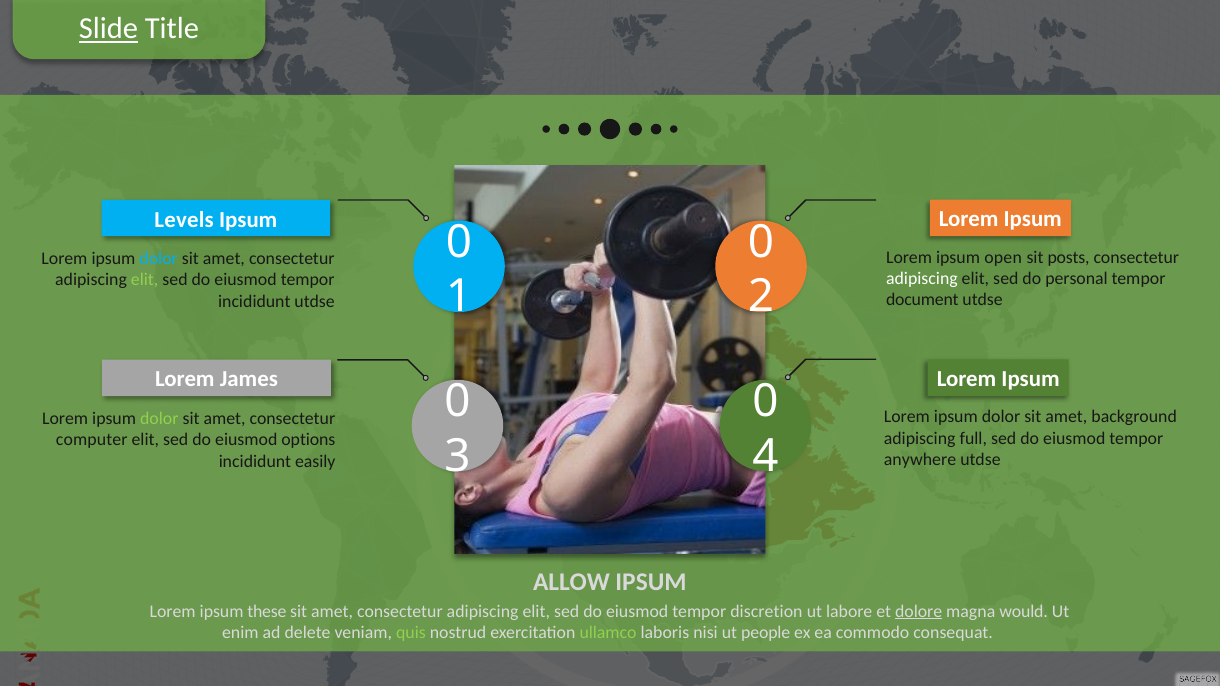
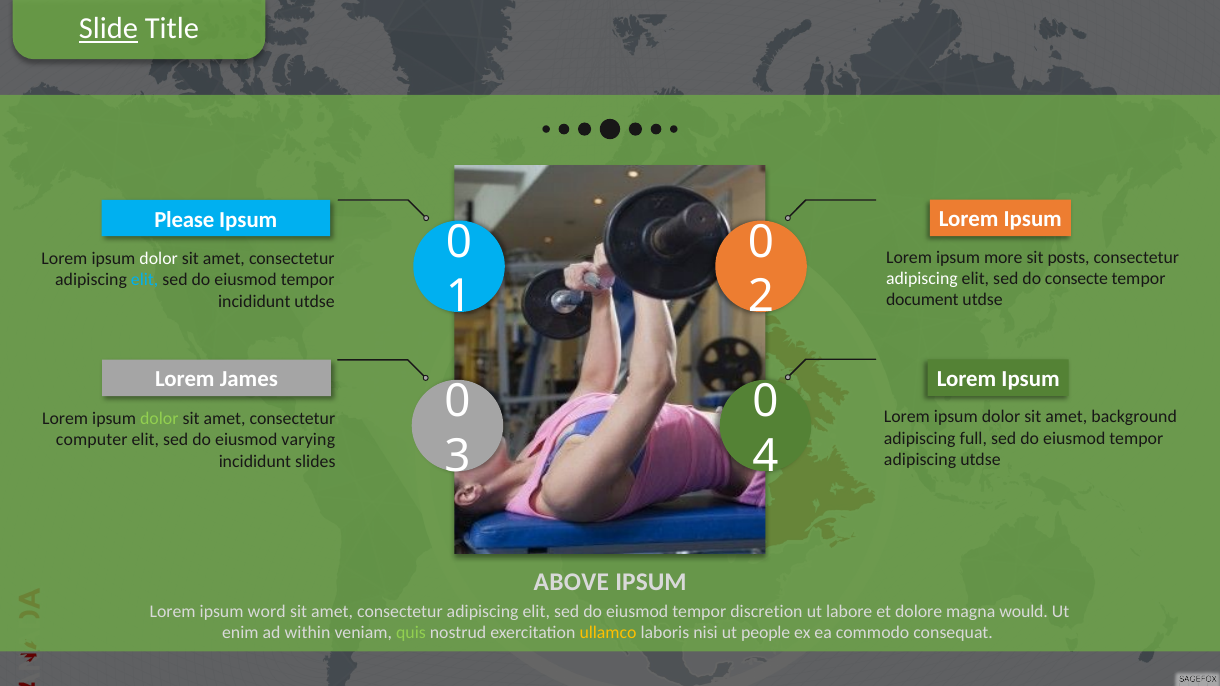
Levels: Levels -> Please (184, 220)
open: open -> more (1003, 257)
dolor colour: light blue -> white (159, 259)
personal: personal -> consecte (1077, 279)
elit colour: light green -> light blue (145, 280)
options: options -> varying (308, 440)
anywhere: anywhere -> adipiscing (920, 460)
easily: easily -> slides (315, 461)
ALLOW: ALLOW -> ABOVE (571, 582)
these: these -> word (267, 611)
dolore underline: present -> none (919, 611)
delete: delete -> within (308, 633)
ullamco colour: light green -> yellow (608, 633)
